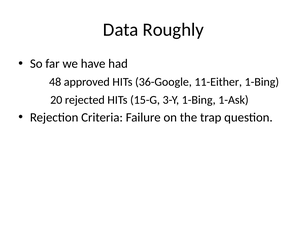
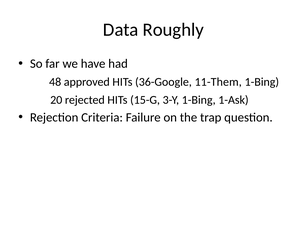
11-Either: 11-Either -> 11-Them (218, 82)
